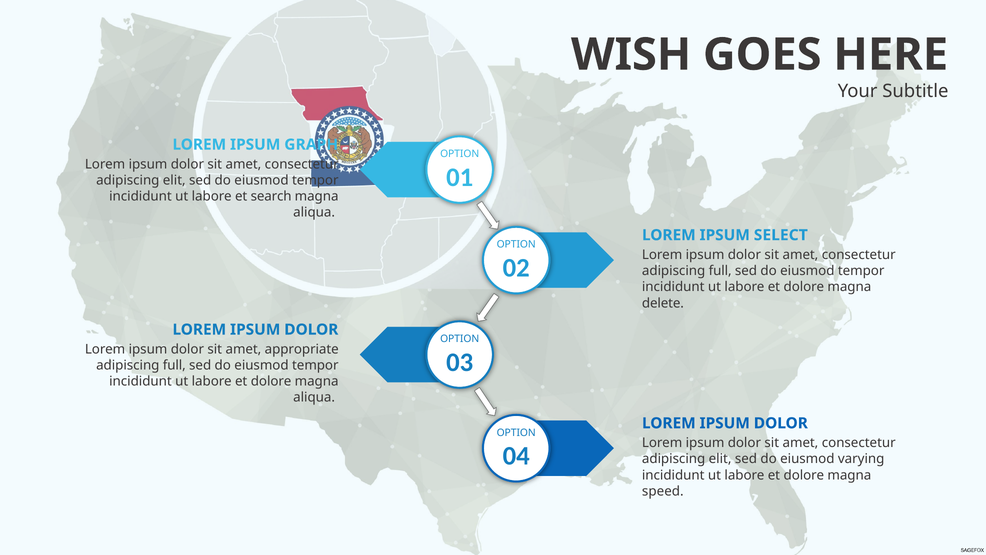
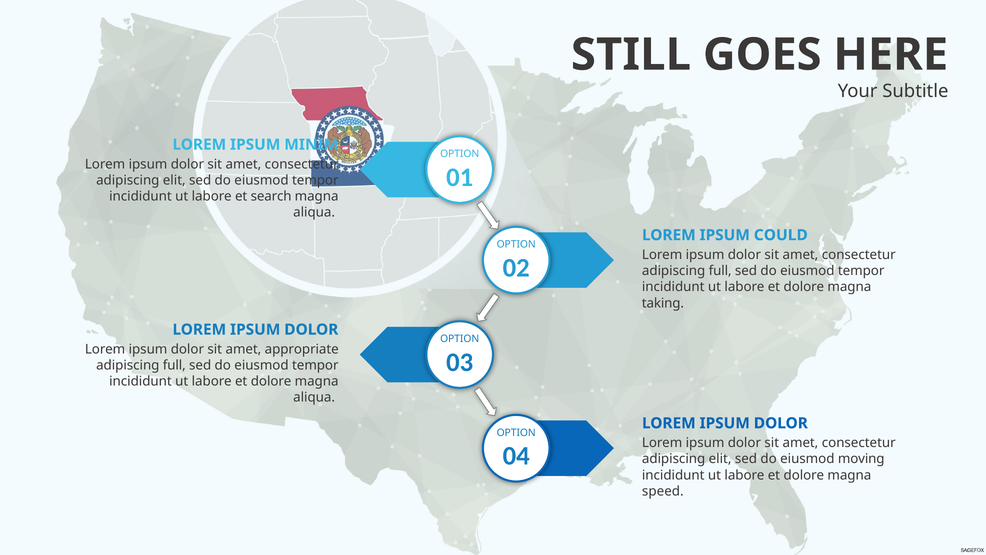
WISH: WISH -> STILL (631, 55)
GRAPH: GRAPH -> MINIM (311, 144)
SELECT: SELECT -> COULD (781, 235)
delete: delete -> taking (663, 303)
varying: varying -> moving (861, 459)
